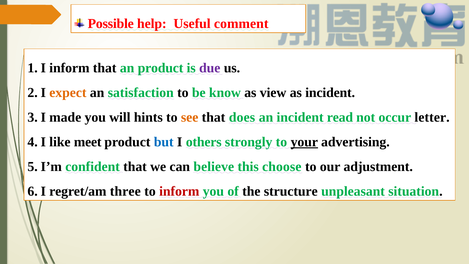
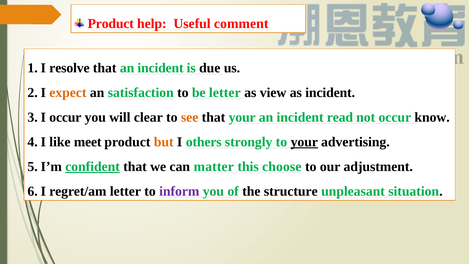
Possible: Possible -> Product (111, 24)
inform: inform -> resolve (69, 68)
that an product: product -> incident (161, 68)
due colour: purple -> black (210, 68)
be know: know -> letter (225, 93)
made: made -> occur (65, 117)
hints: hints -> clear (148, 117)
that does: does -> your (242, 117)
letter: letter -> know (432, 117)
but colour: blue -> orange (164, 142)
confident underline: none -> present (93, 166)
believe: believe -> matter (214, 166)
regret/am three: three -> letter (125, 191)
inform colour: red -> purple (179, 191)
